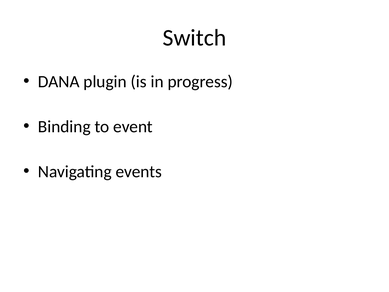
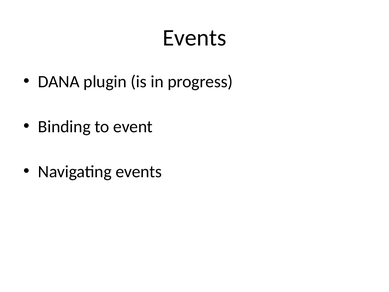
Switch: Switch -> Events (194, 38)
